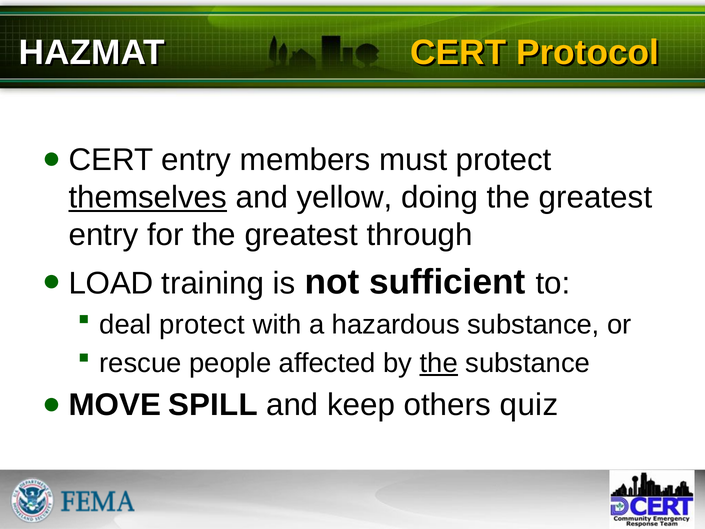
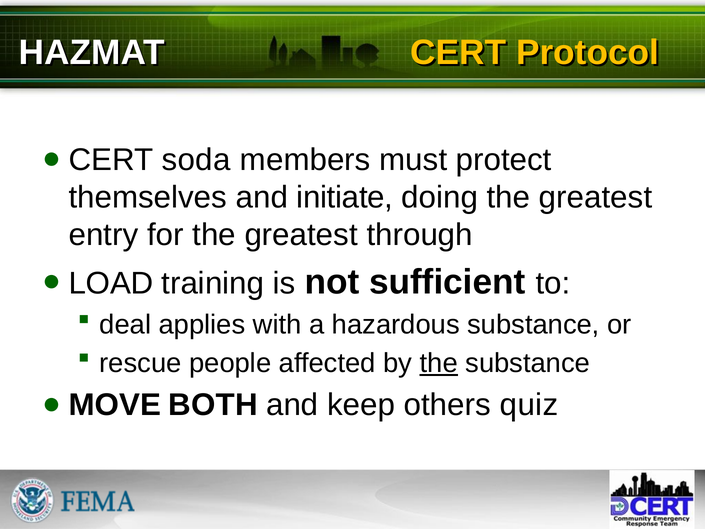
entry: entry -> soda (196, 160)
themselves underline: present -> none (148, 197)
yellow: yellow -> initiate (345, 197)
deal protect: protect -> applies (202, 325)
SPILL: SPILL -> BOTH (213, 405)
